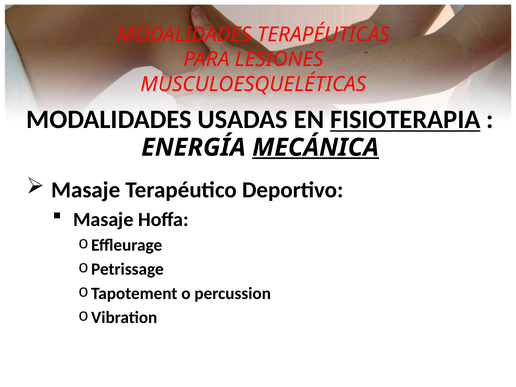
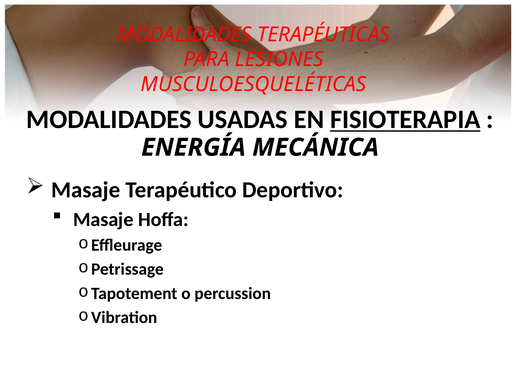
MECÁNICA underline: present -> none (316, 147)
